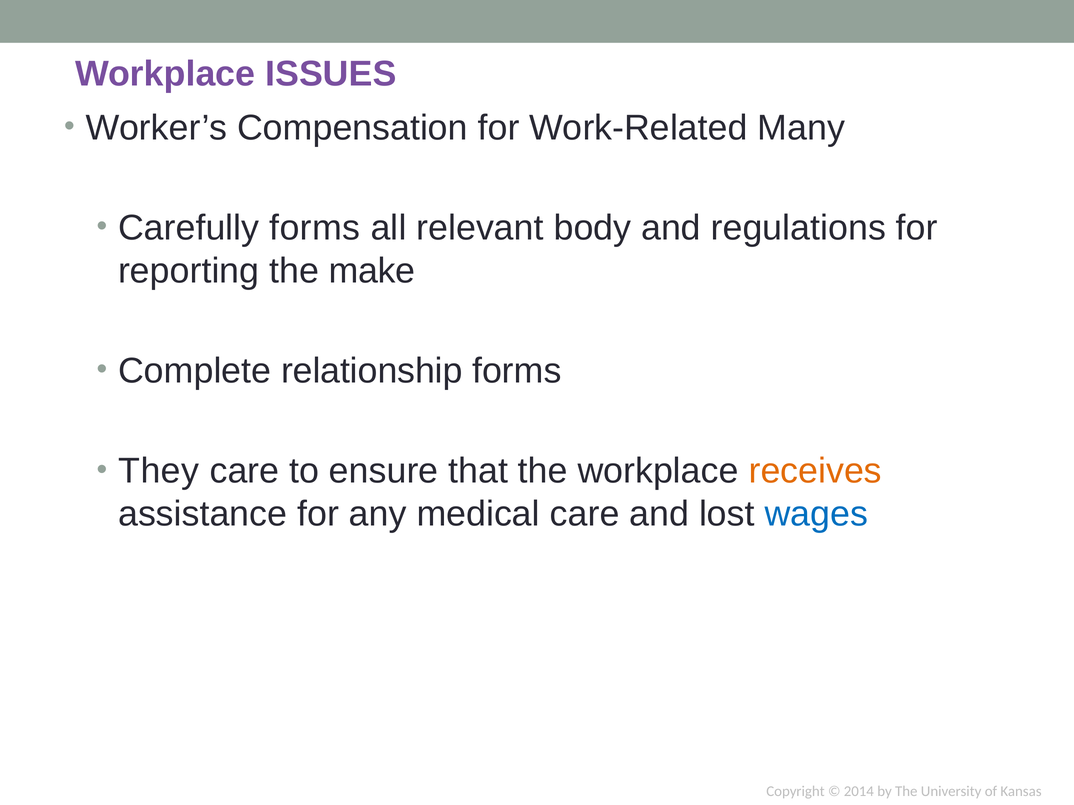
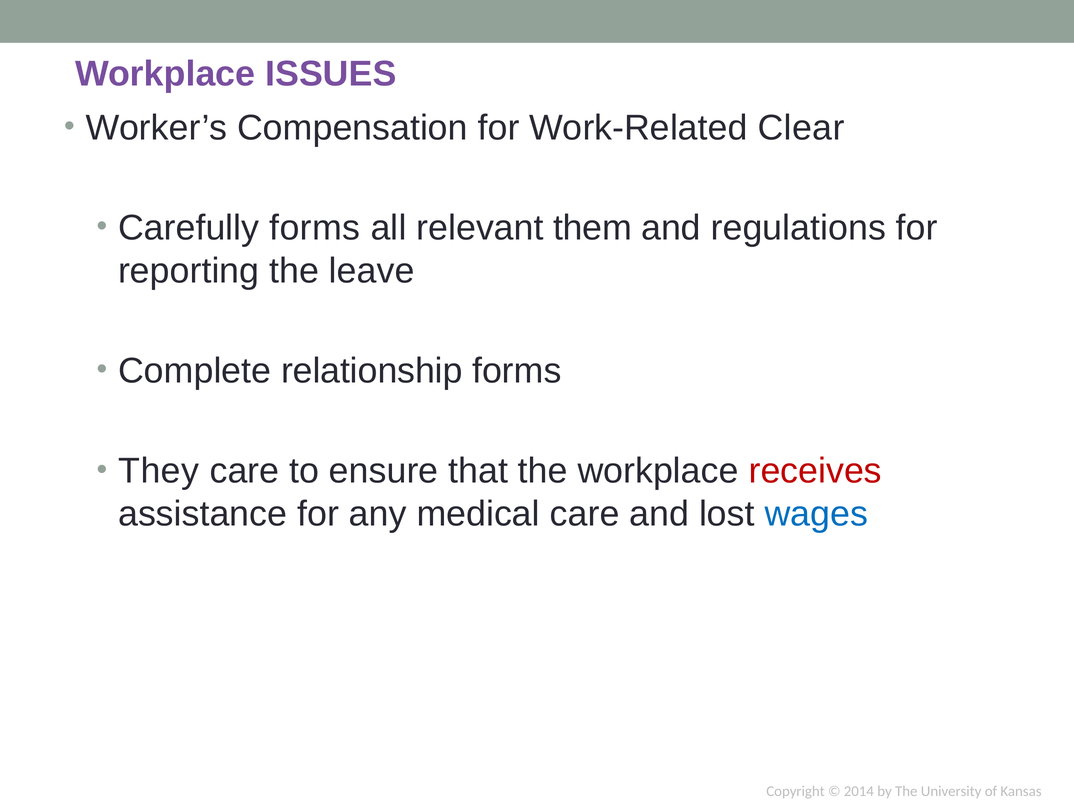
Many: Many -> Clear (801, 128)
body: body -> them (593, 228)
make: make -> leave (372, 271)
receives colour: orange -> red (815, 471)
